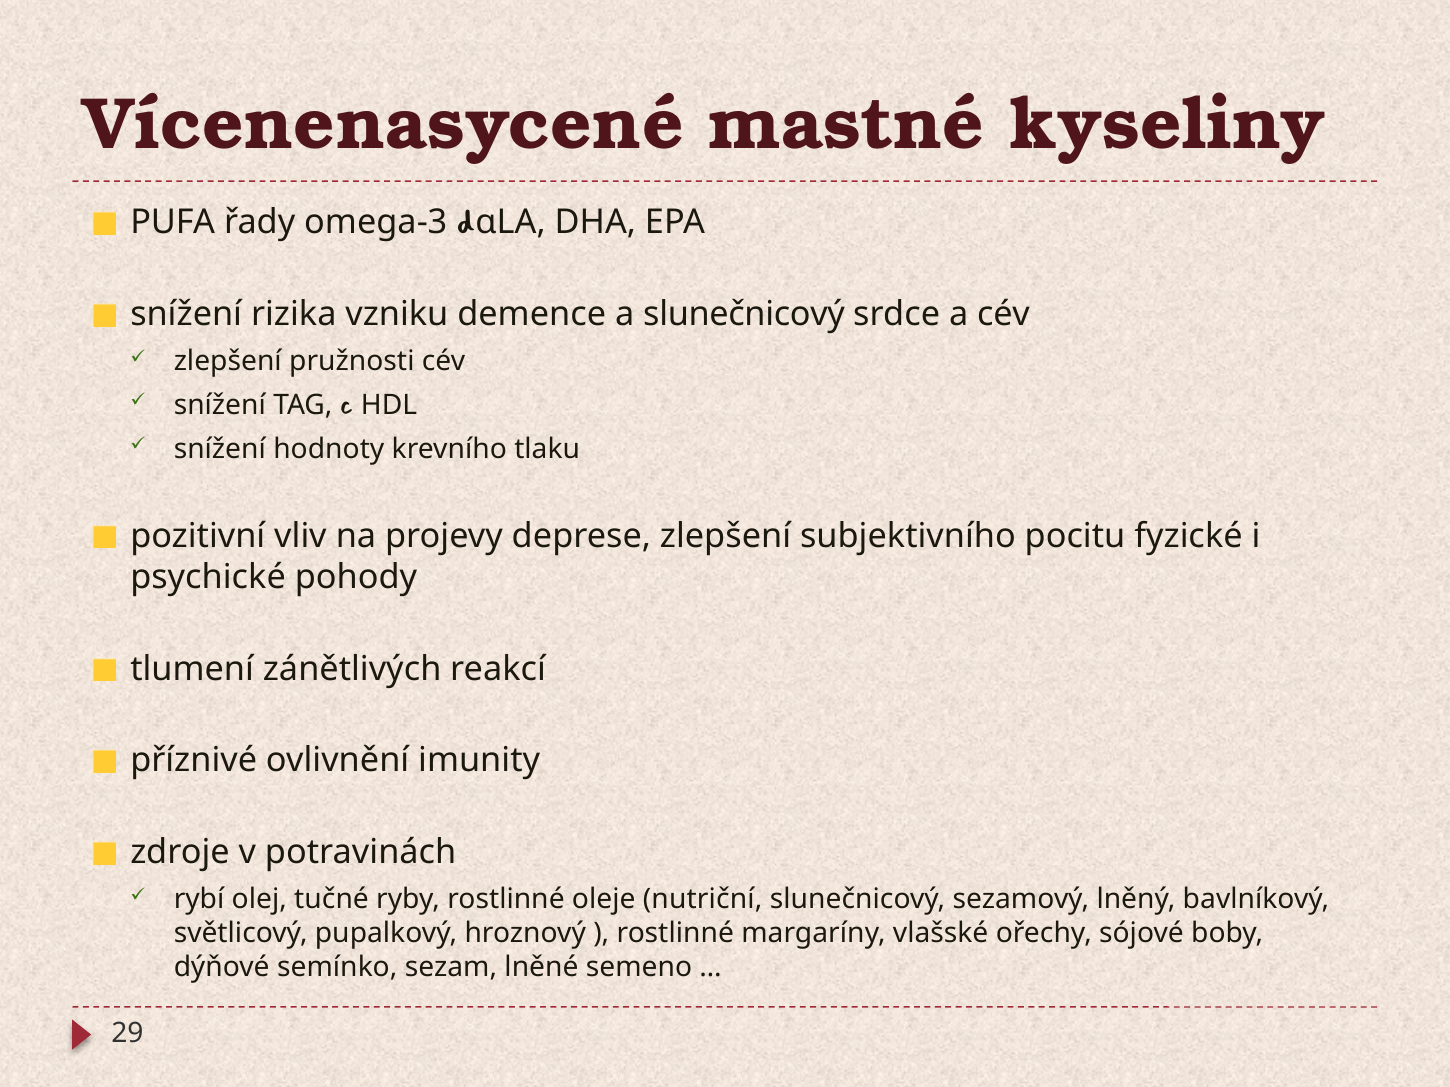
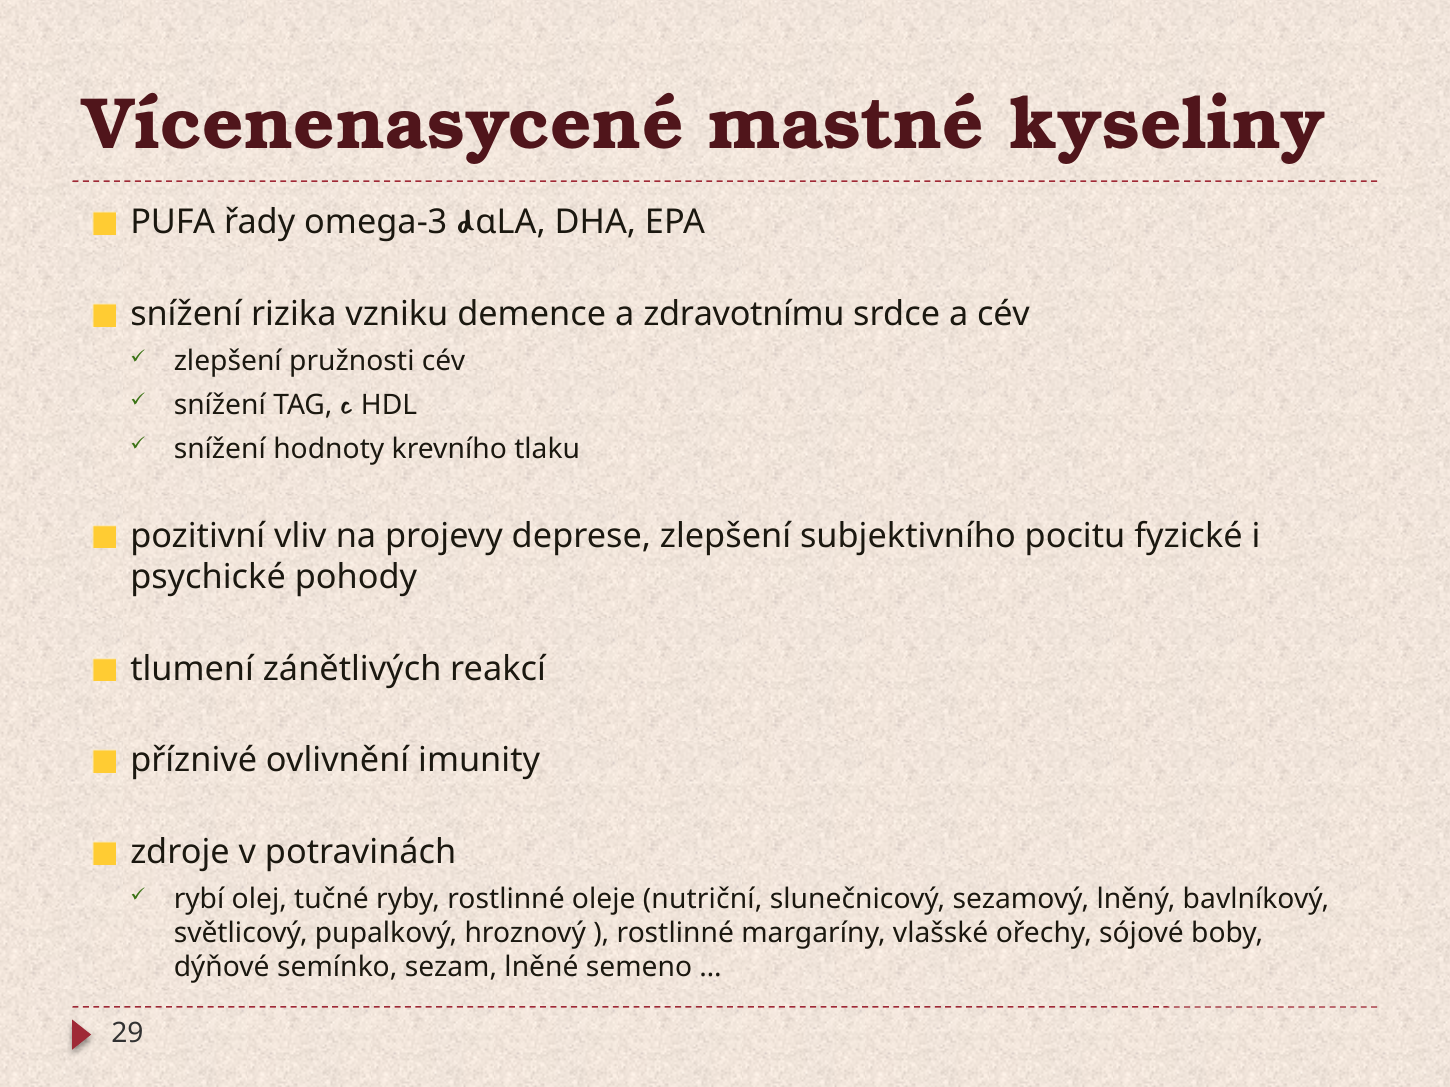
a slunečnicový: slunečnicový -> zdravotnímu (744, 315)
